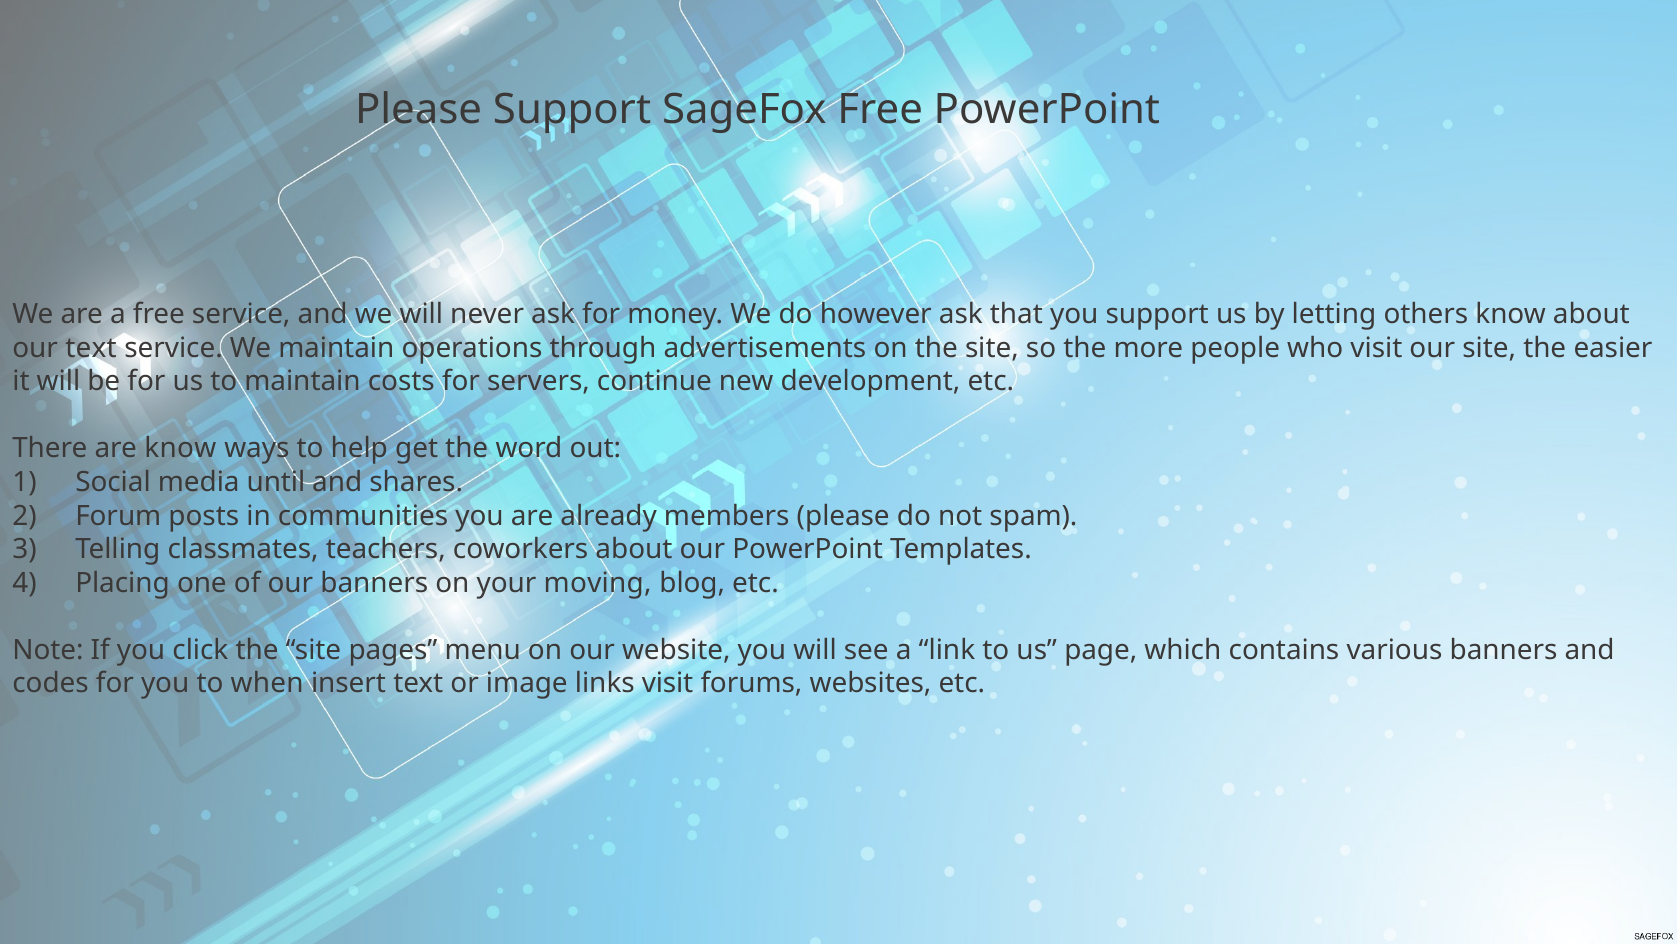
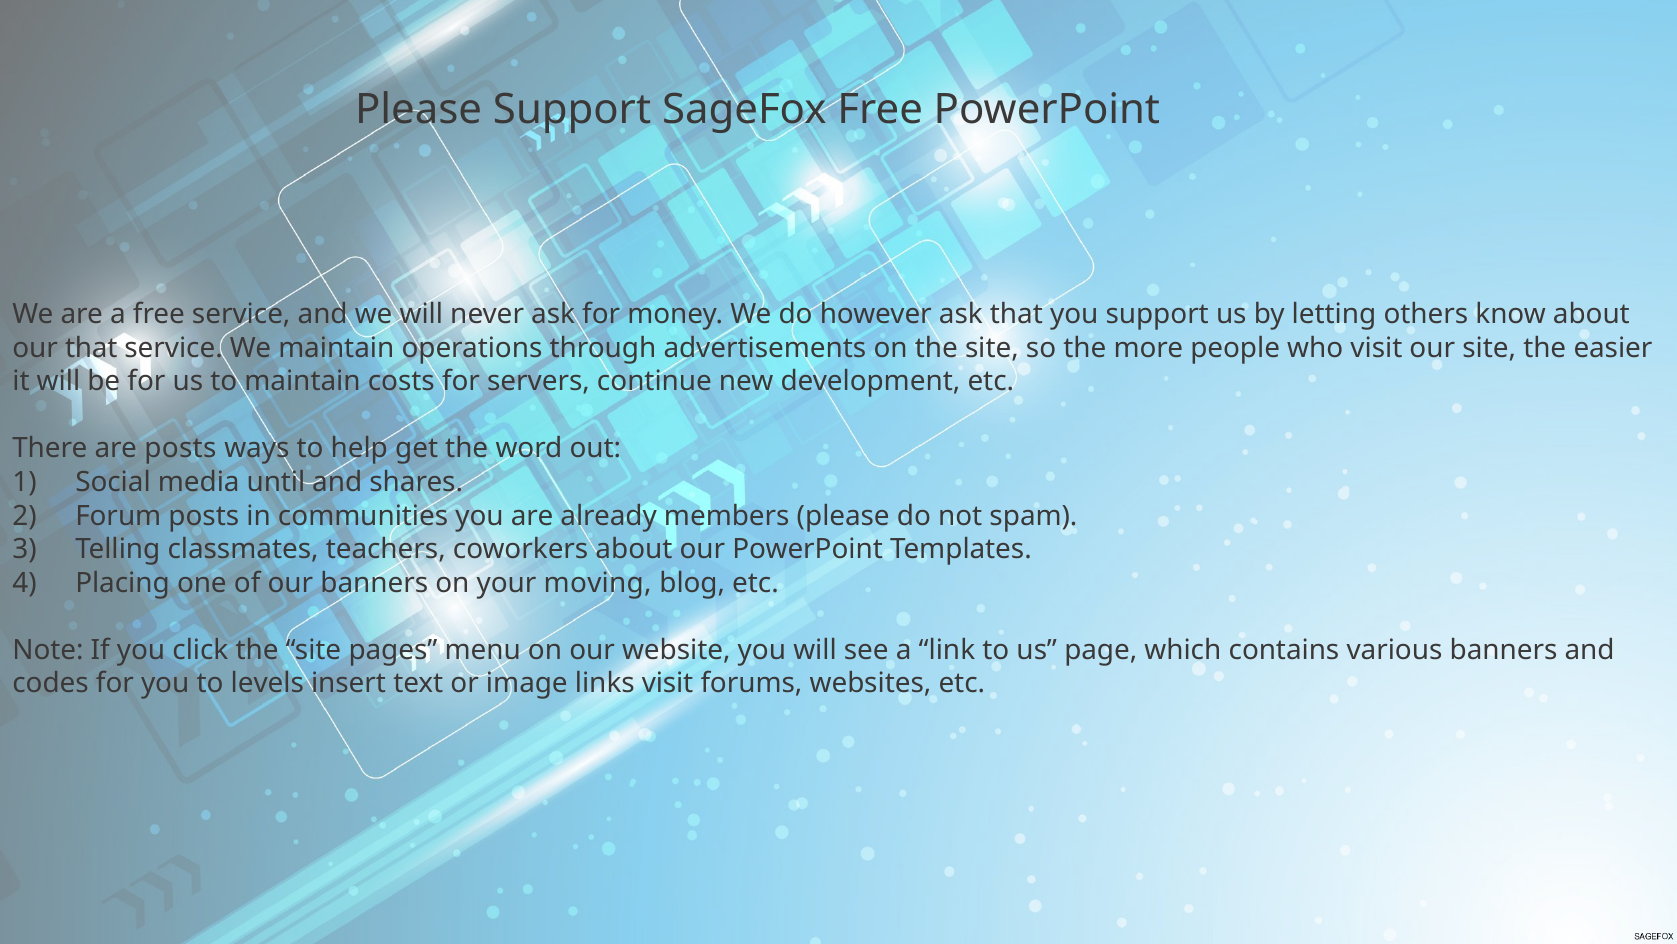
our text: text -> that (91, 348)
are know: know -> posts (180, 448)
when: when -> levels (267, 683)
